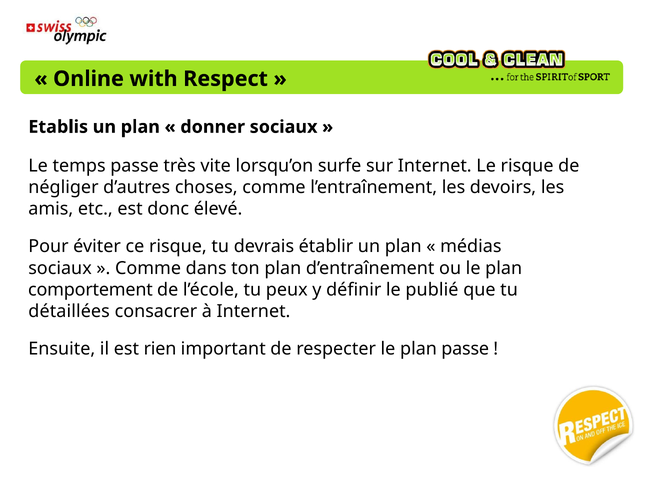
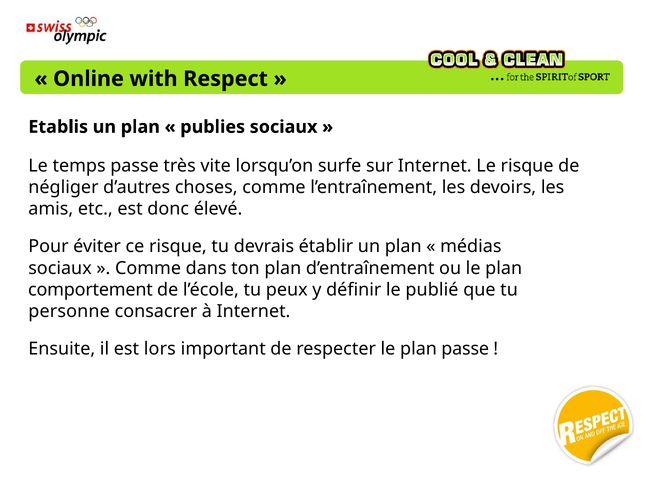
donner: donner -> publies (213, 127)
détaillées: détaillées -> personne (69, 311)
rien: rien -> lors (160, 349)
